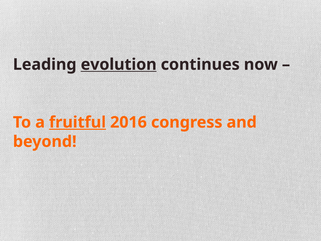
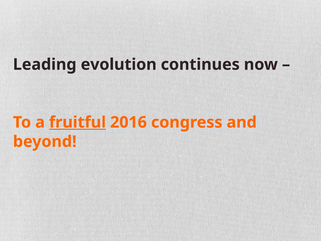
evolution underline: present -> none (119, 64)
